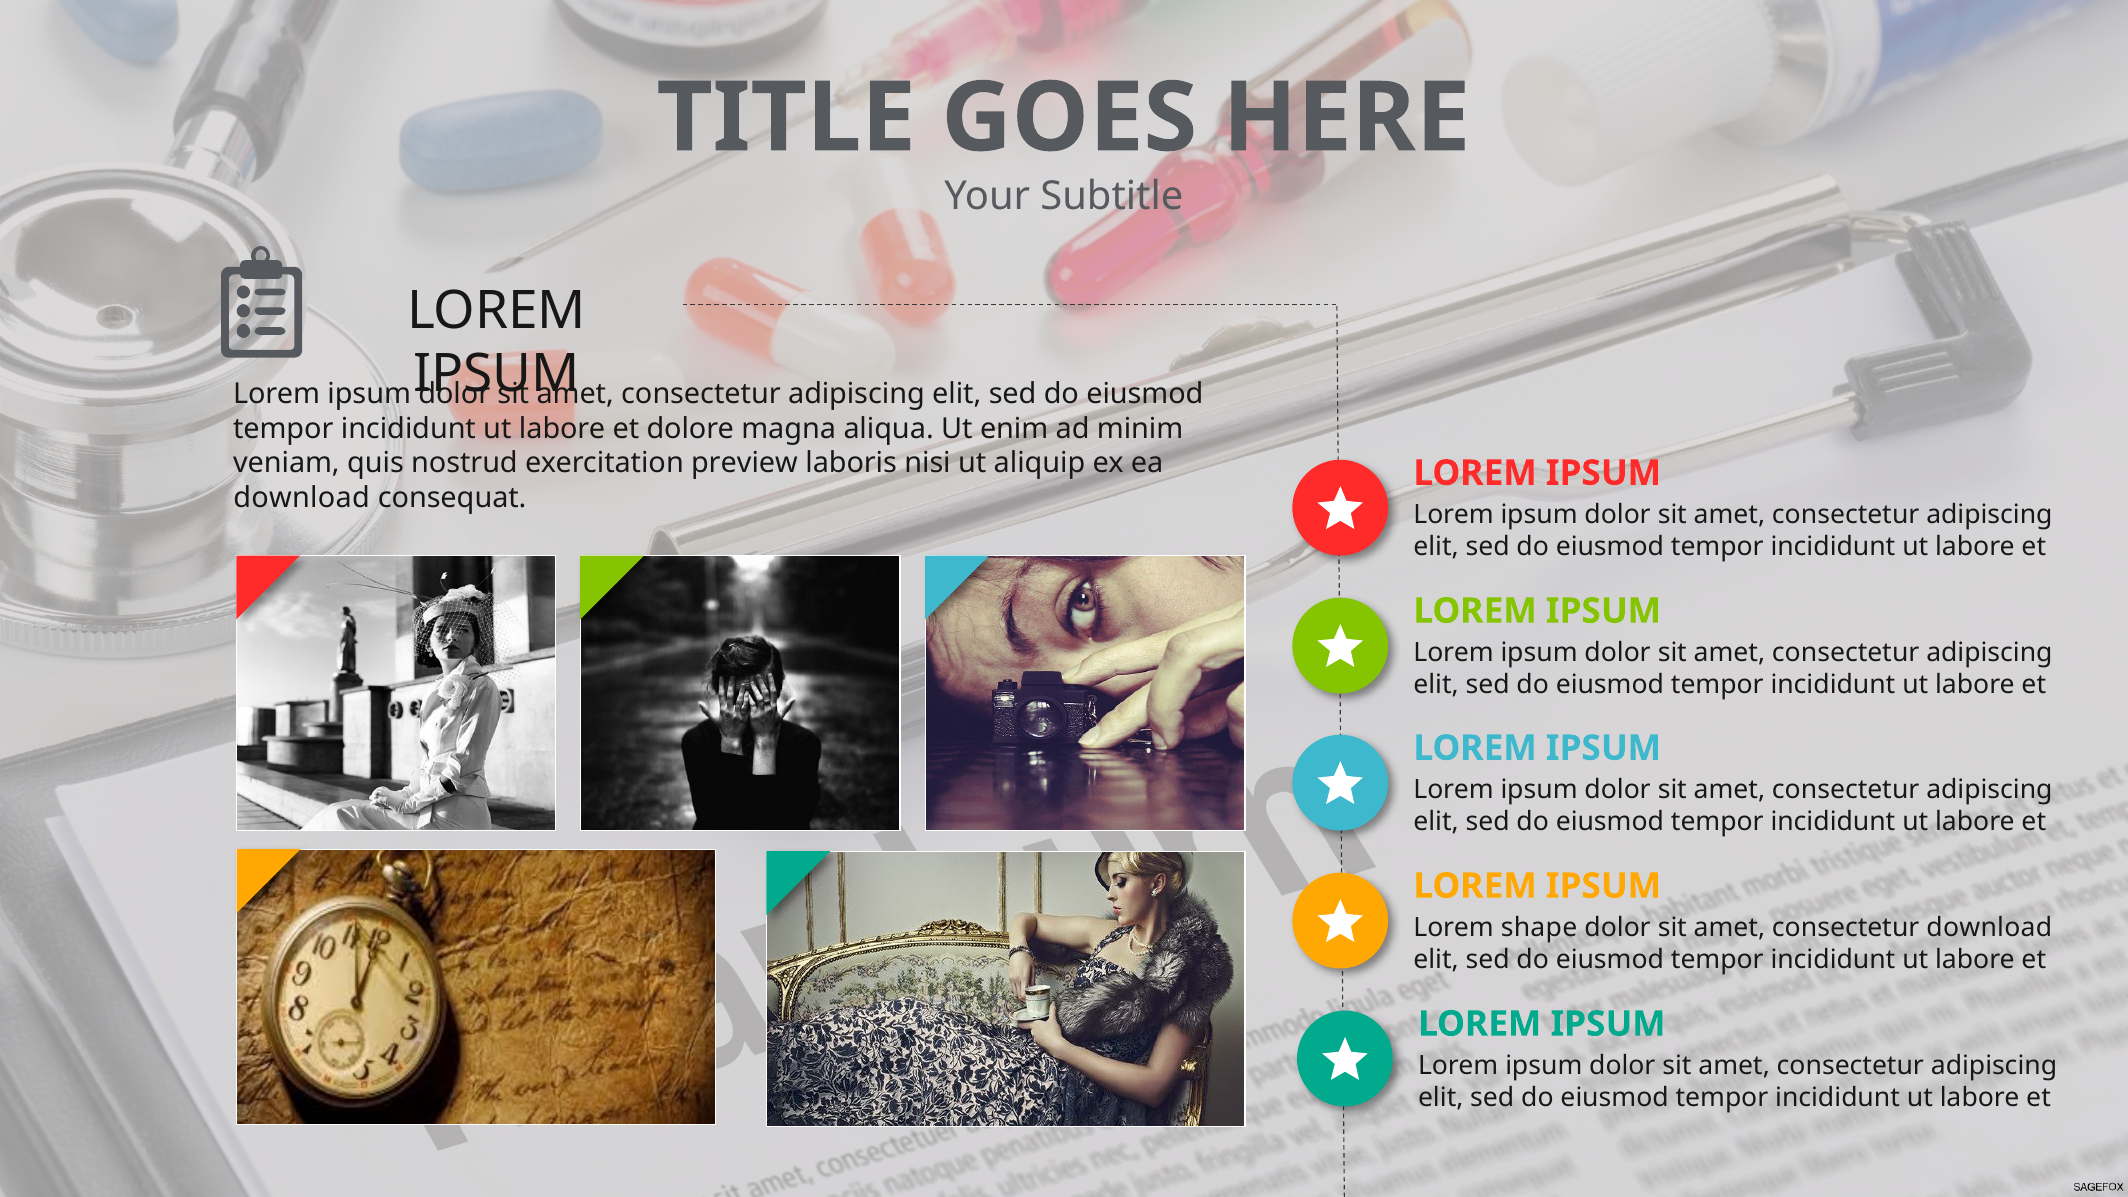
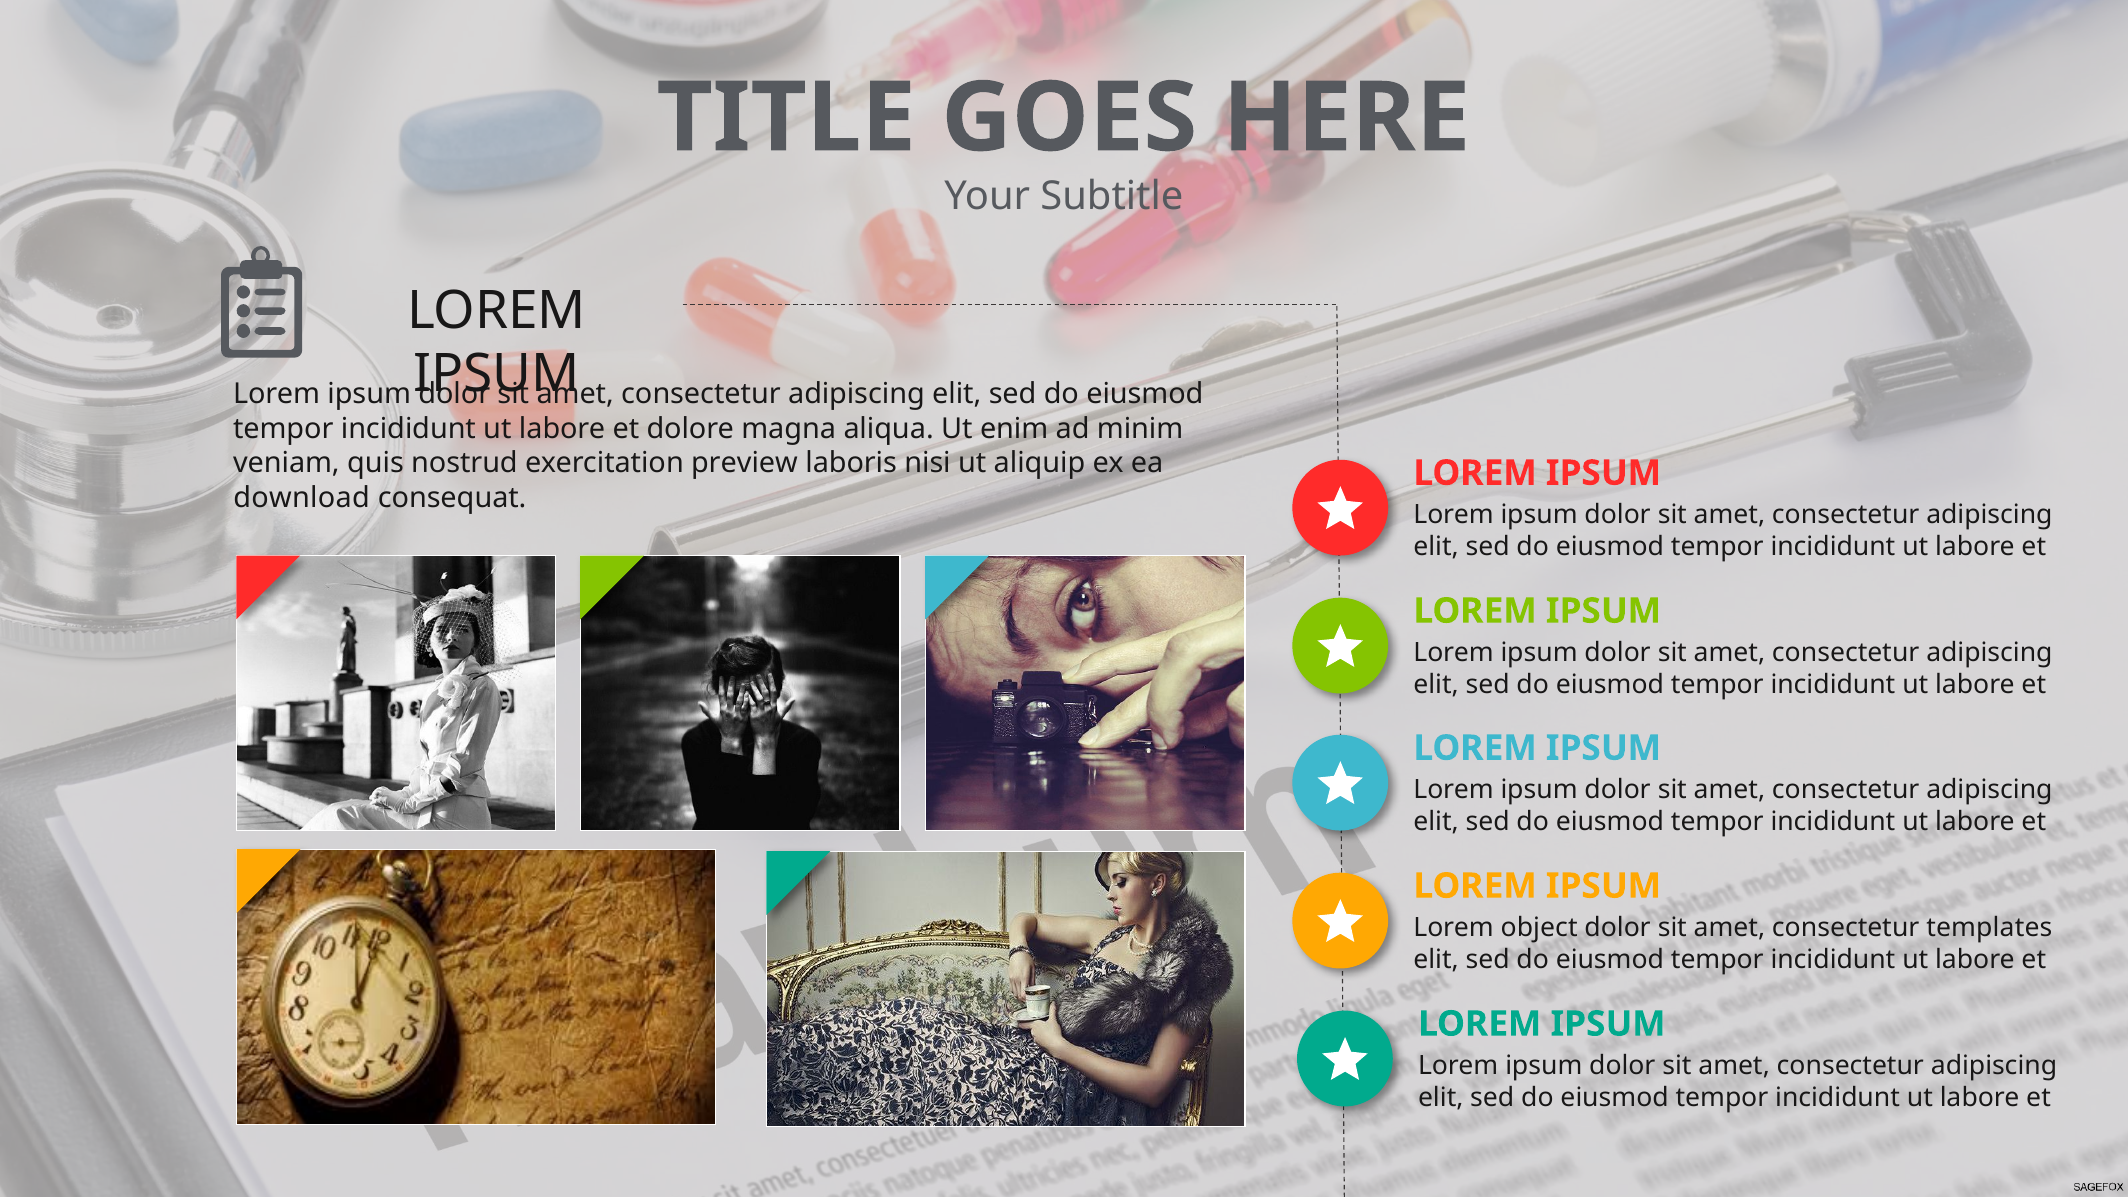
shape: shape -> object (1539, 928)
consectetur download: download -> templates (1989, 928)
